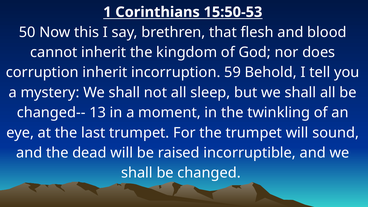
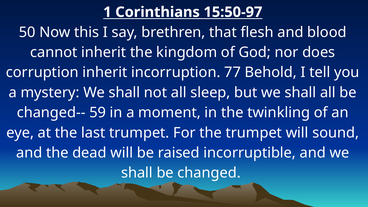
15:50-53: 15:50-53 -> 15:50-97 (233, 12)
59: 59 -> 77 (233, 72)
13: 13 -> 59 (98, 113)
